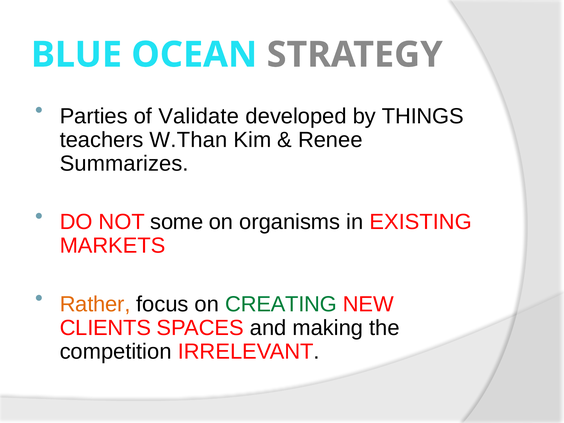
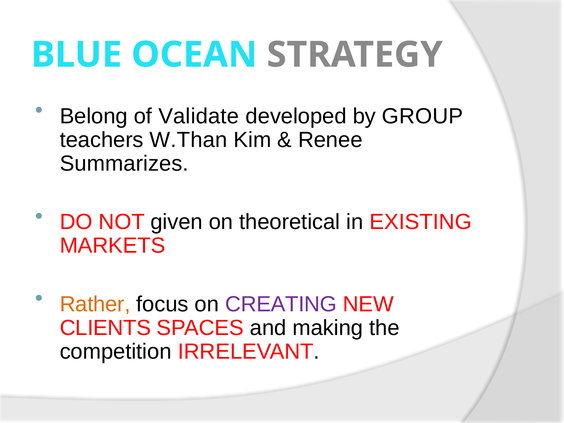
Parties: Parties -> Belong (94, 116)
THINGS: THINGS -> GROUP (423, 116)
some: some -> given (177, 222)
organisms: organisms -> theoretical (290, 222)
CREATING colour: green -> purple (281, 304)
